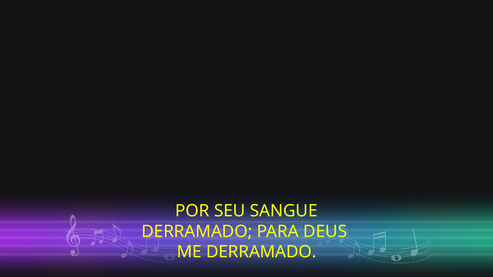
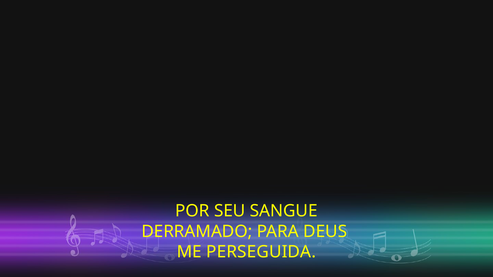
ME DERRAMADO: DERRAMADO -> PERSEGUIDA (261, 252)
